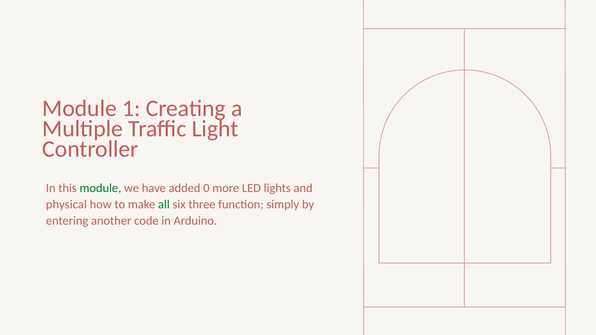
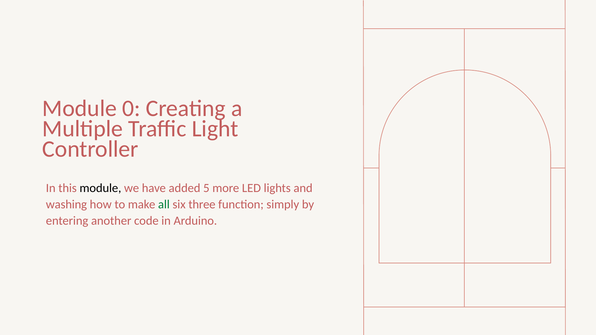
1: 1 -> 0 (131, 108)
module colour: green -> black (100, 188)
0: 0 -> 5 (206, 188)
physical: physical -> washing (66, 205)
